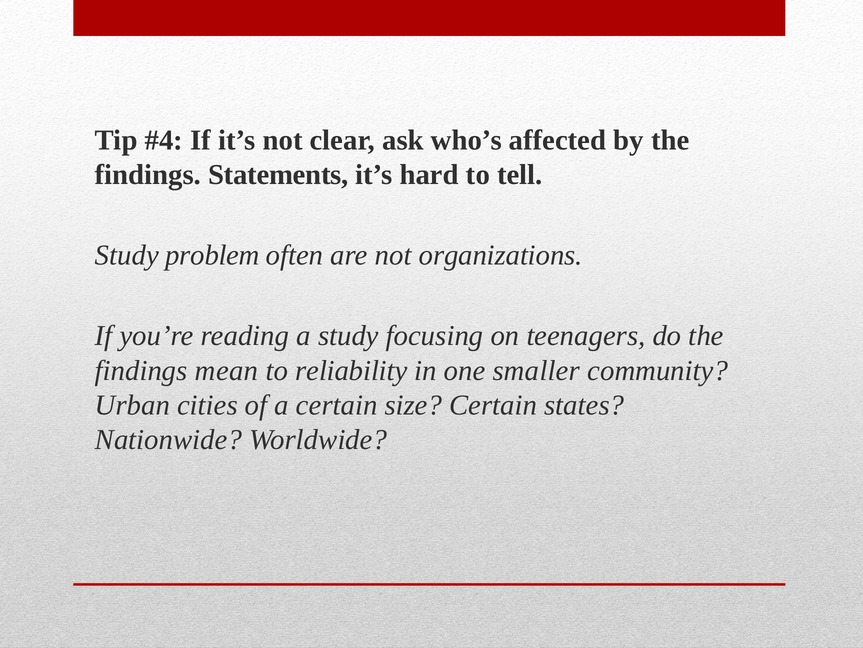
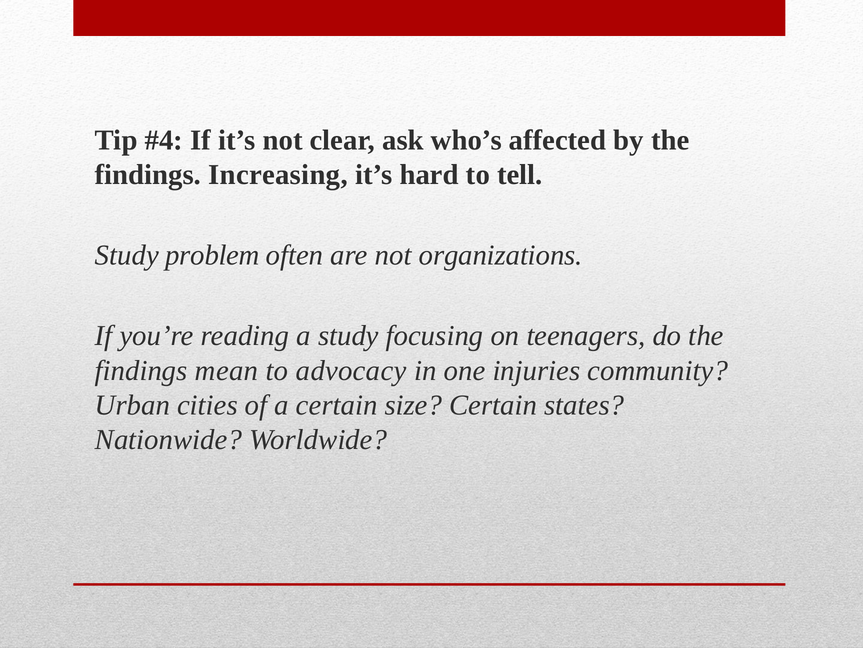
Statements: Statements -> Increasing (278, 175)
reliability: reliability -> advocacy (351, 370)
smaller: smaller -> injuries (536, 370)
